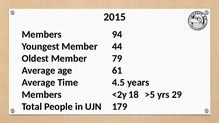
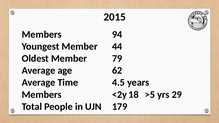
61: 61 -> 62 (117, 71)
